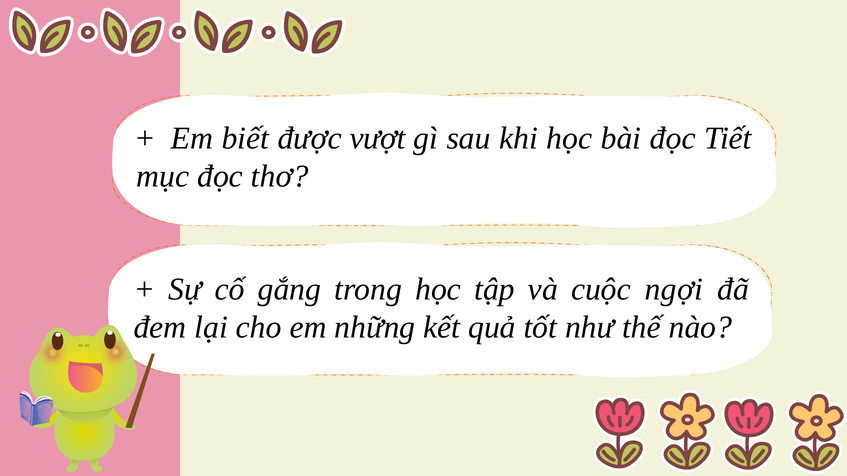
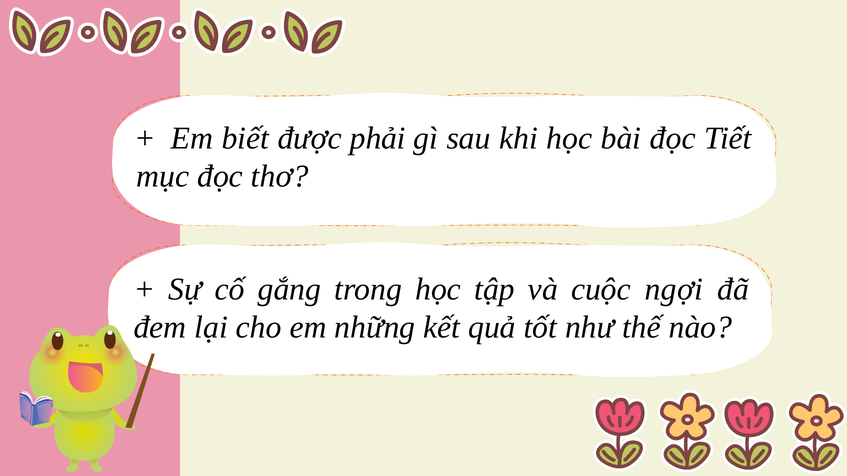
vượt: vượt -> phải (378, 139)
